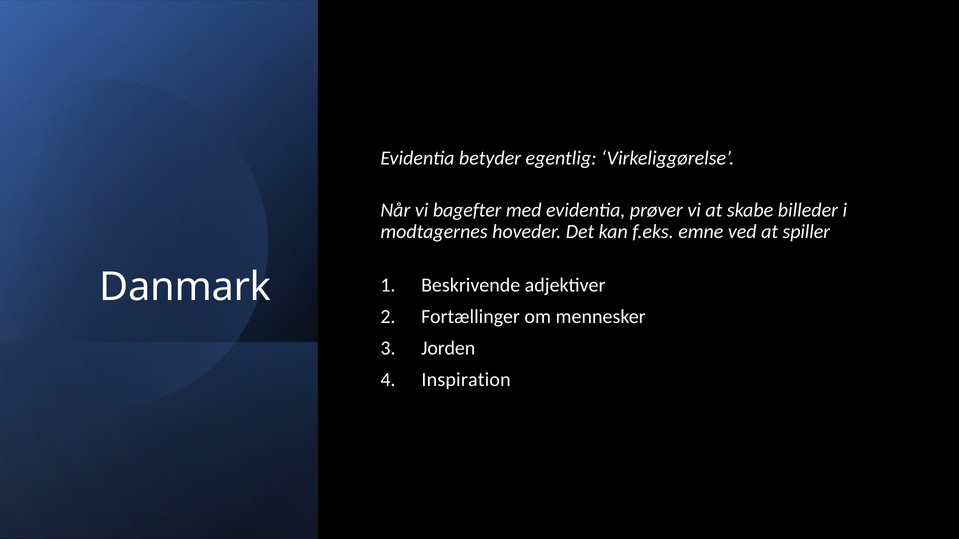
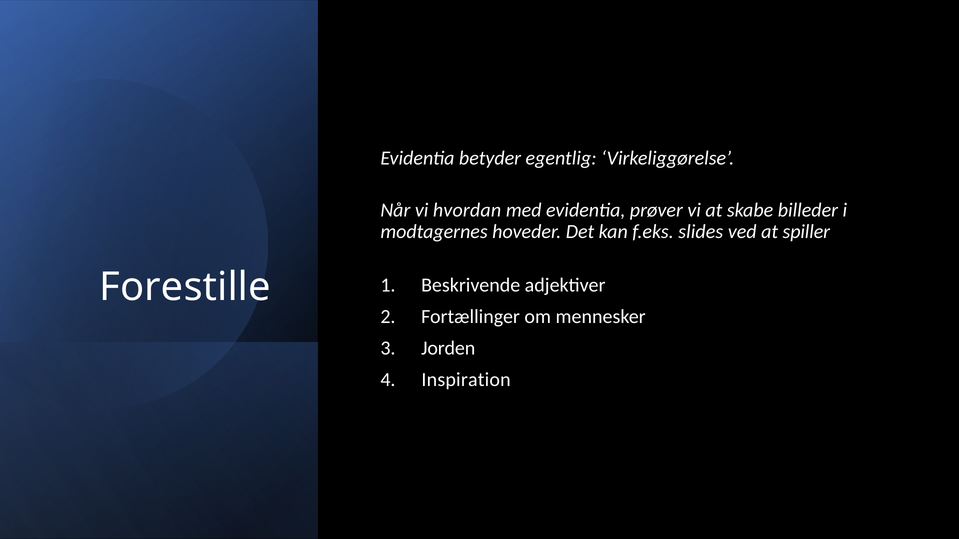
bagefter: bagefter -> hvordan (467, 210)
emne: emne -> slides (701, 232)
Danmark: Danmark -> Forestille (185, 287)
